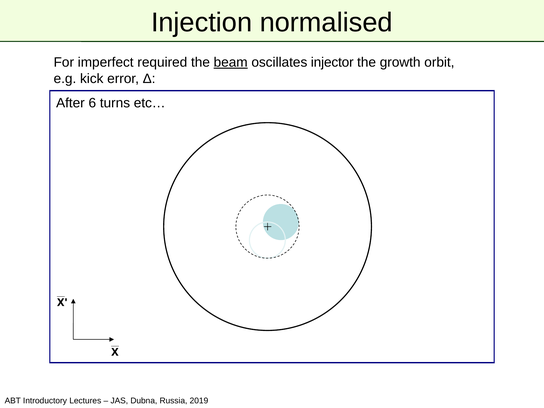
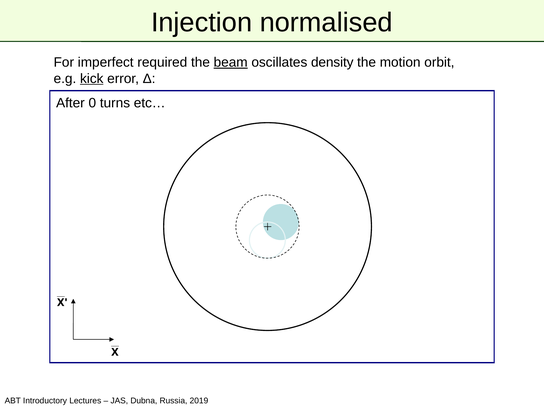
injector: injector -> density (332, 62)
growth: growth -> motion (400, 62)
kick underline: none -> present (92, 79)
6: 6 -> 0 (92, 103)
